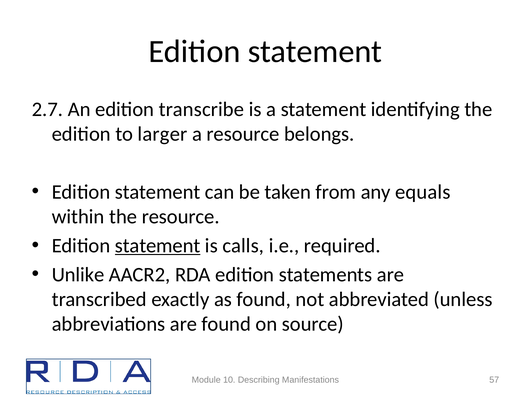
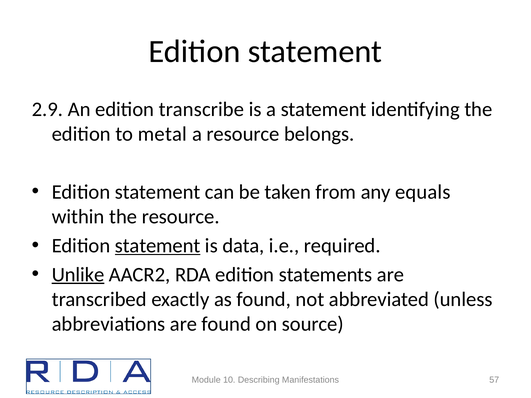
2.7: 2.7 -> 2.9 (48, 109)
larger: larger -> metal (162, 134)
calls: calls -> data (243, 246)
Unlike underline: none -> present (78, 275)
